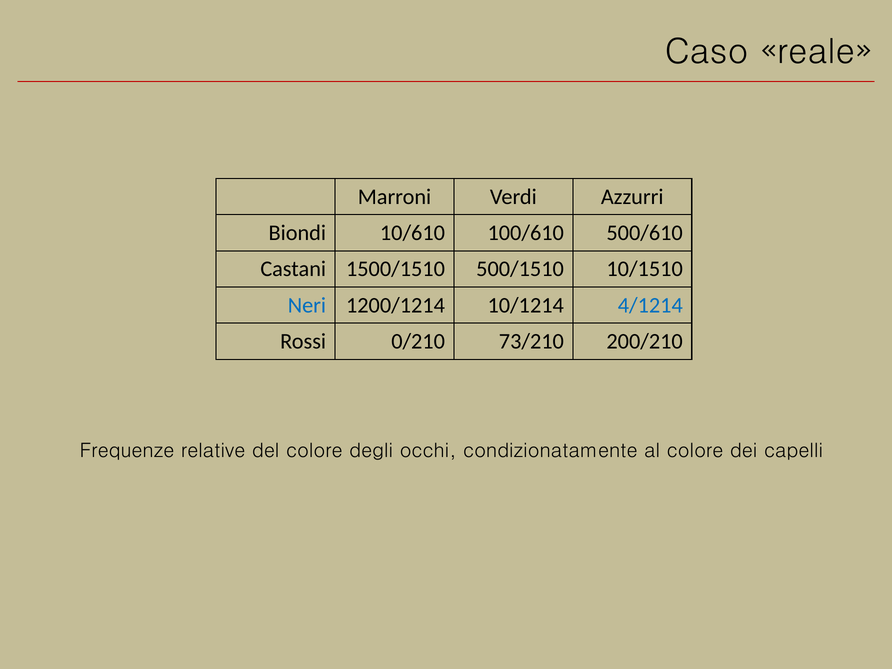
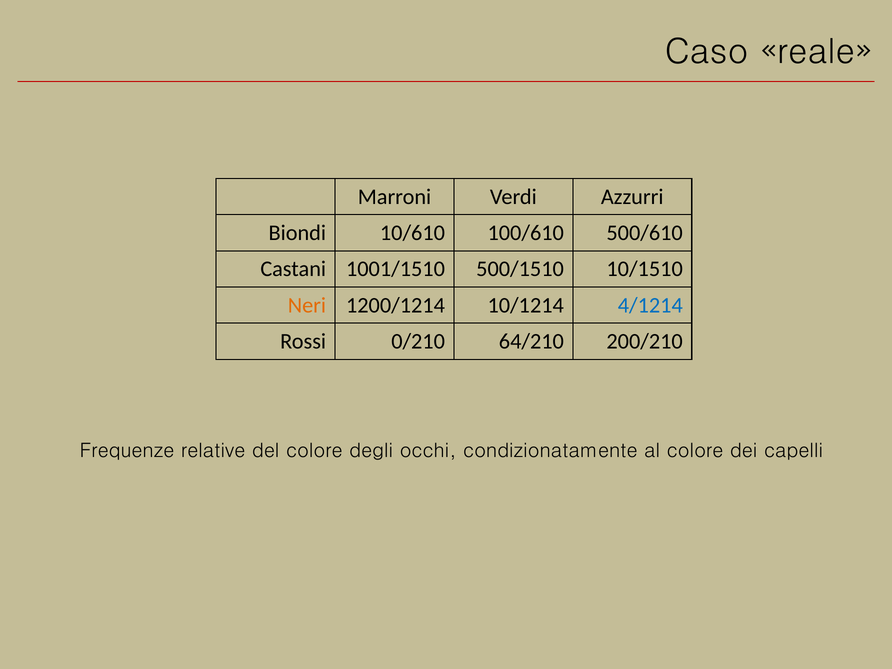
1500/1510: 1500/1510 -> 1001/1510 (395, 269)
Neri colour: blue -> orange (307, 305)
73/210: 73/210 -> 64/210 (531, 341)
